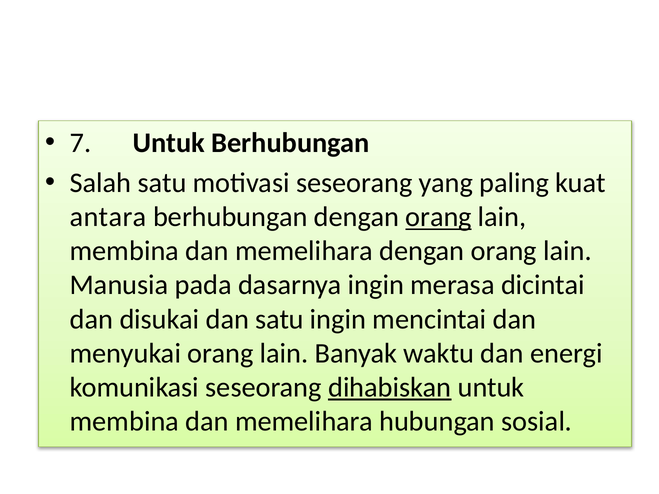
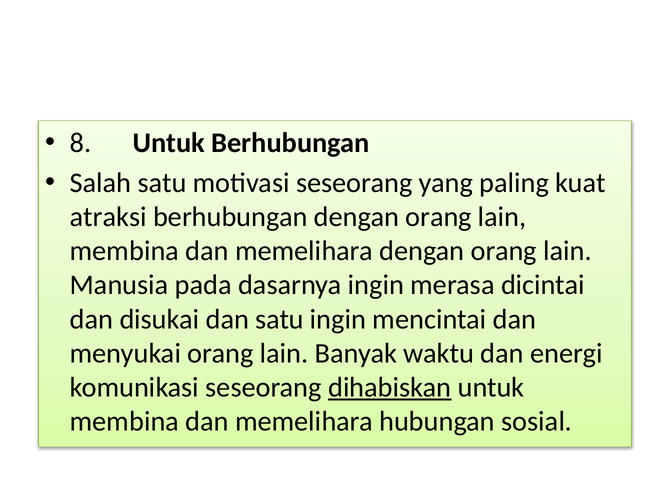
7: 7 -> 8 (81, 143)
antara: antara -> atraksi (108, 217)
orang underline: present -> none (439, 217)
